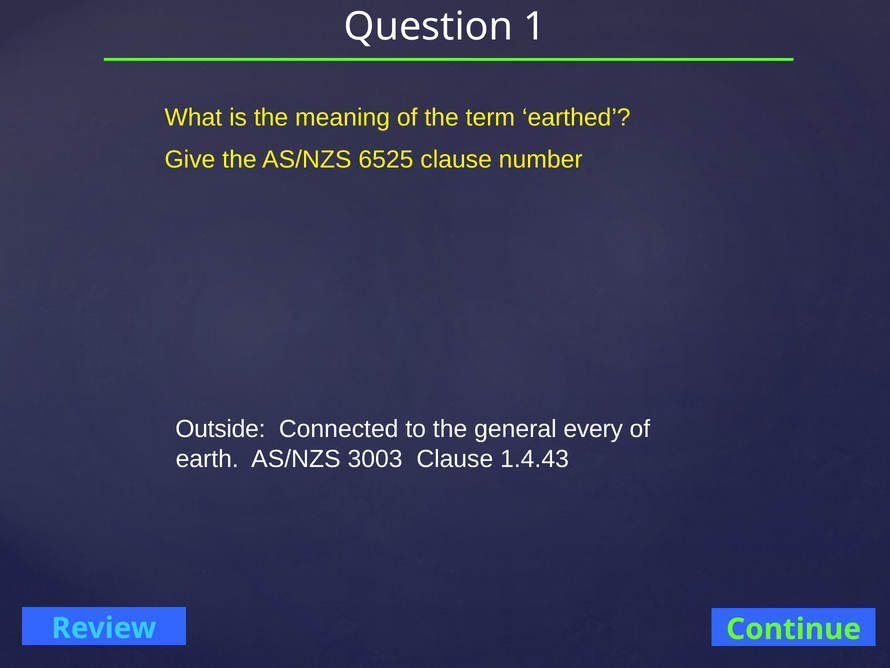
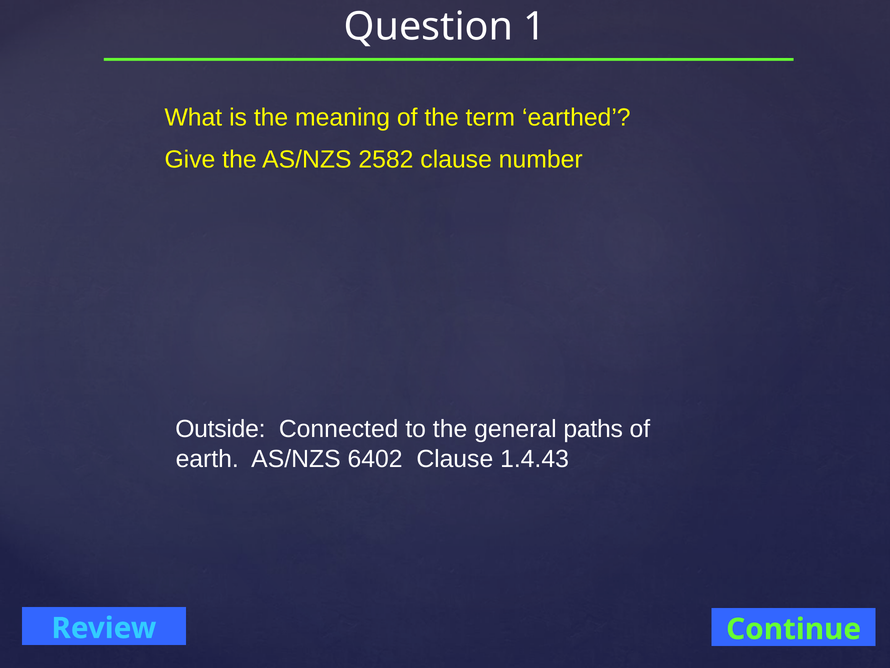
6525: 6525 -> 2582 (386, 159)
every: every -> paths (593, 429)
3003: 3003 -> 6402 (375, 459)
